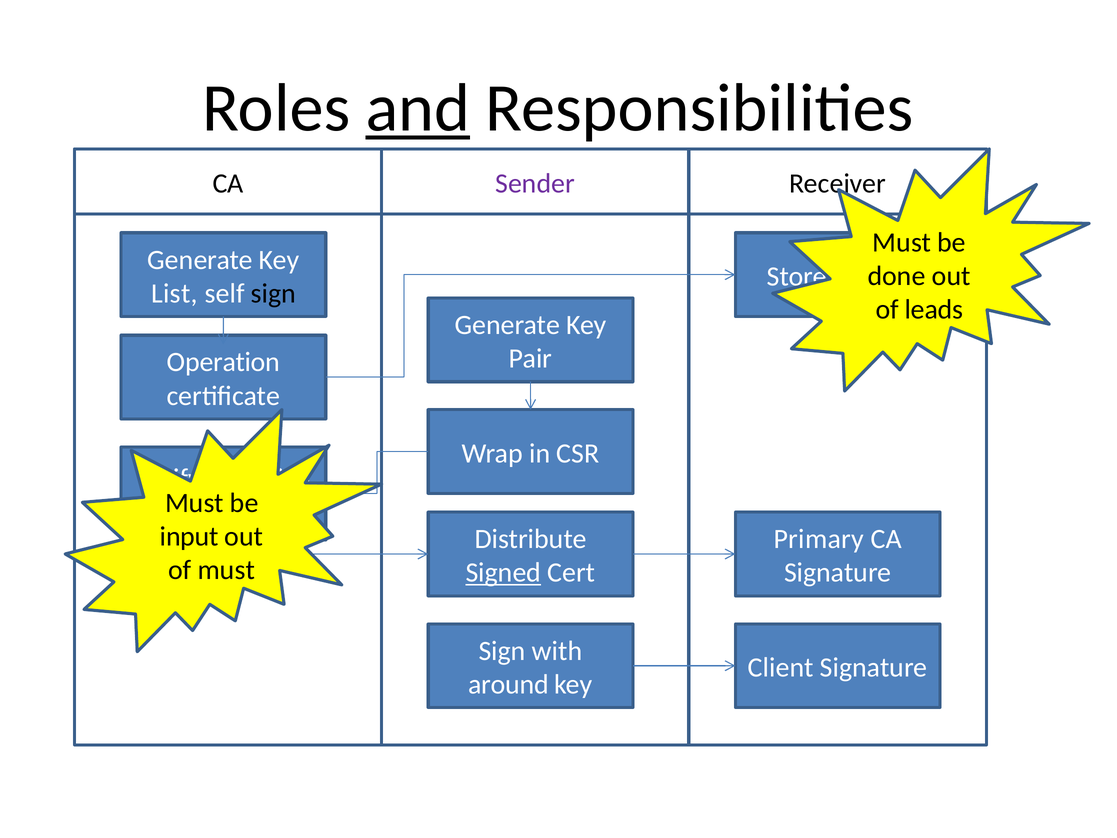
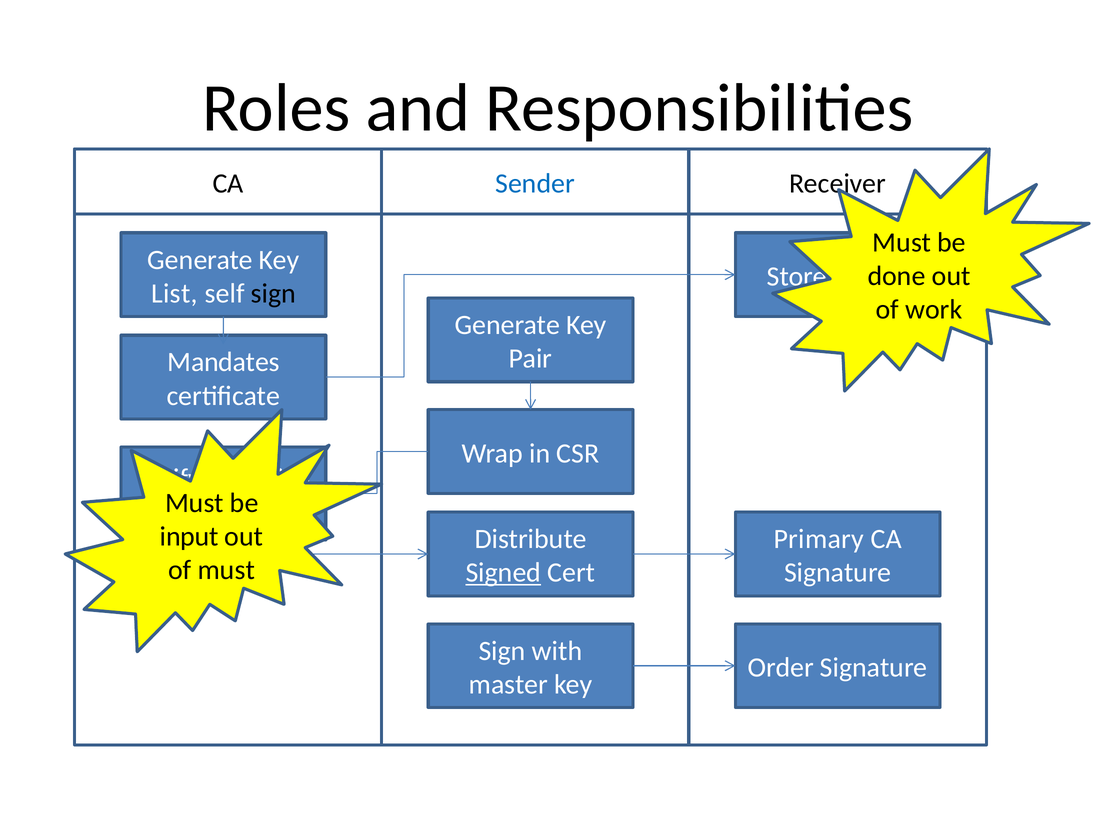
and underline: present -> none (418, 108)
Sender colour: purple -> blue (535, 183)
leads: leads -> work (934, 309)
Operation: Operation -> Mandates (223, 362)
Client: Client -> Order (781, 667)
around: around -> master (508, 684)
